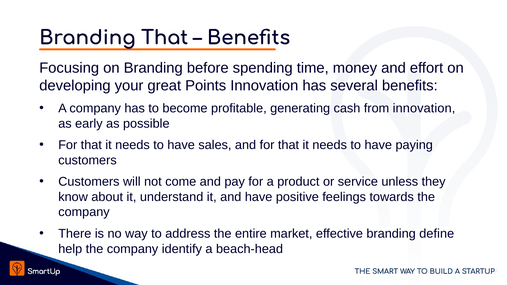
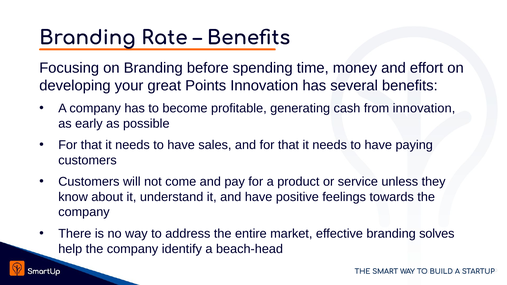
Branding That: That -> Rate (164, 38)
define: define -> solves (437, 234)
